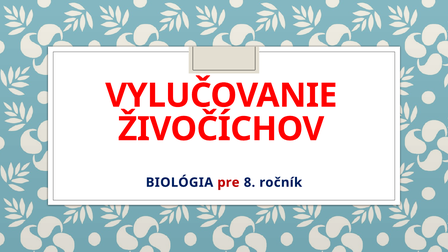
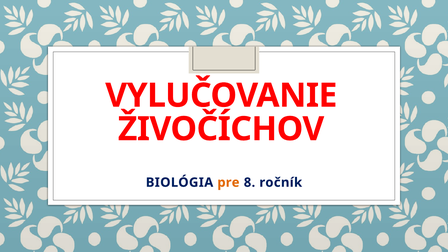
pre colour: red -> orange (228, 182)
